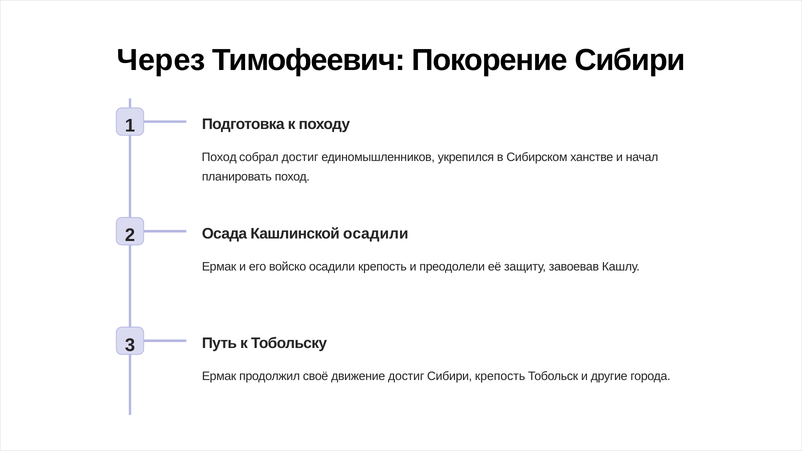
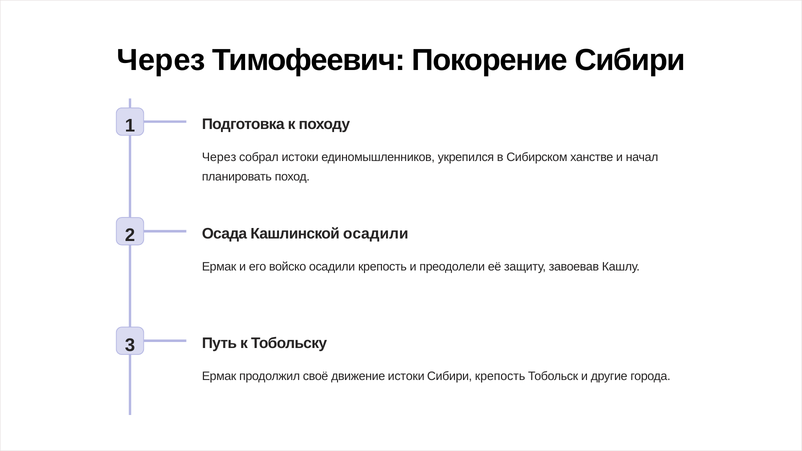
Поход: Поход -> Через (219, 157)
собрал достиг: достиг -> истоки (300, 157)
движение достиг: достиг -> истоки (406, 377)
